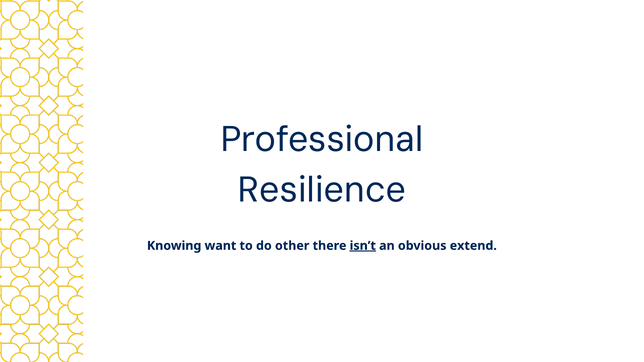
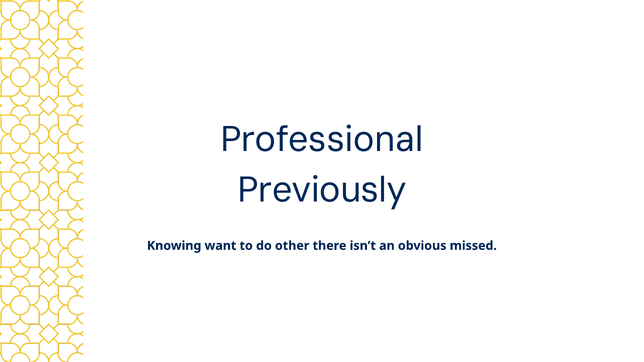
Resilience: Resilience -> Previously (322, 190)
isn’t underline: present -> none (363, 246)
extend: extend -> missed (473, 246)
